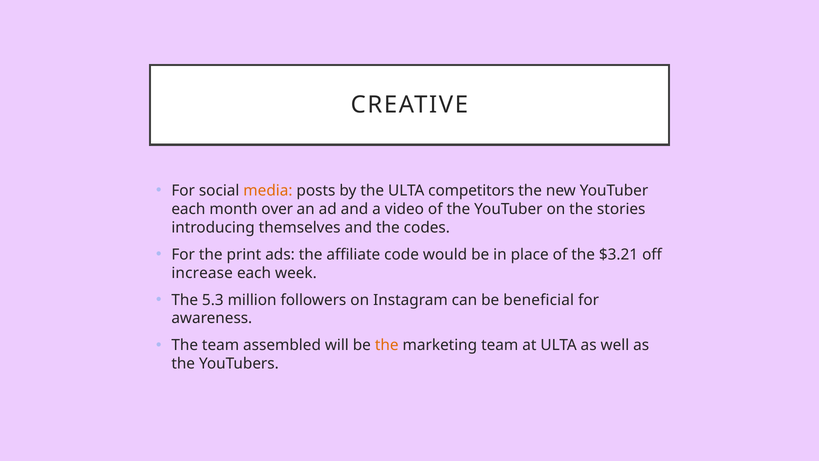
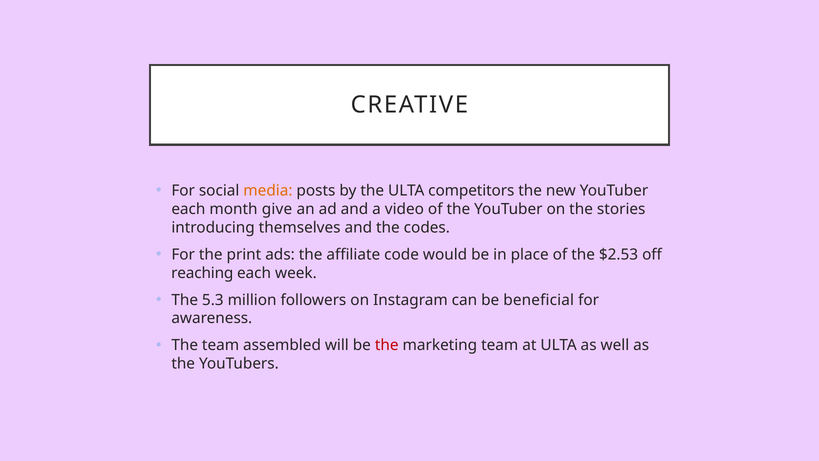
over: over -> give (277, 209)
$3.21: $3.21 -> $2.53 (619, 254)
increase: increase -> reaching (202, 273)
the colour: orange -> red (387, 345)
